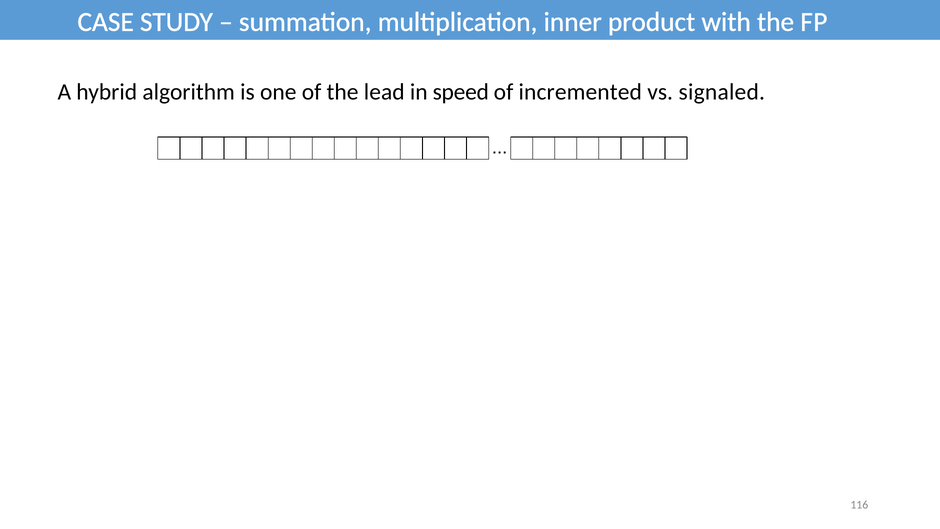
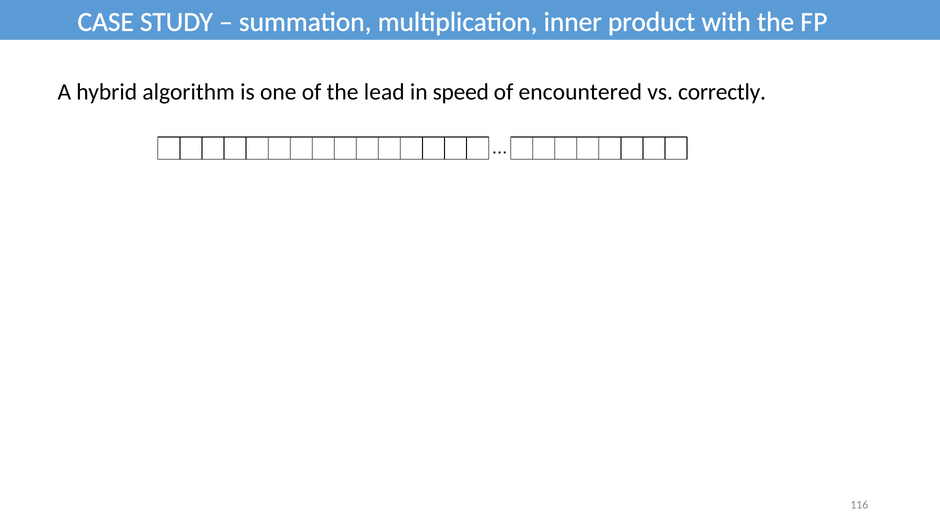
incremented: incremented -> encountered (580, 92)
signaled: signaled -> correctly (722, 92)
